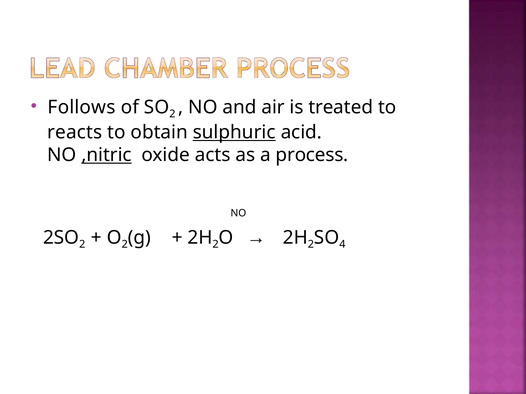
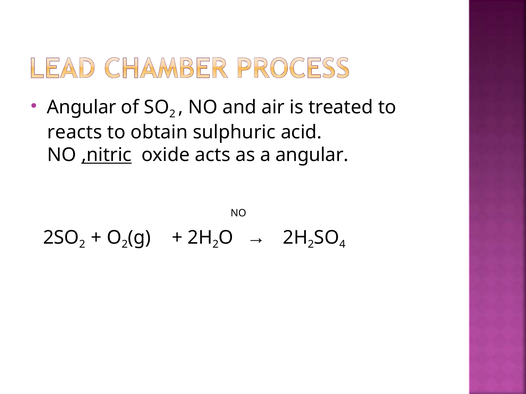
Follows: Follows -> Angular (82, 107)
sulphuric underline: present -> none (234, 132)
a process: process -> angular (312, 155)
